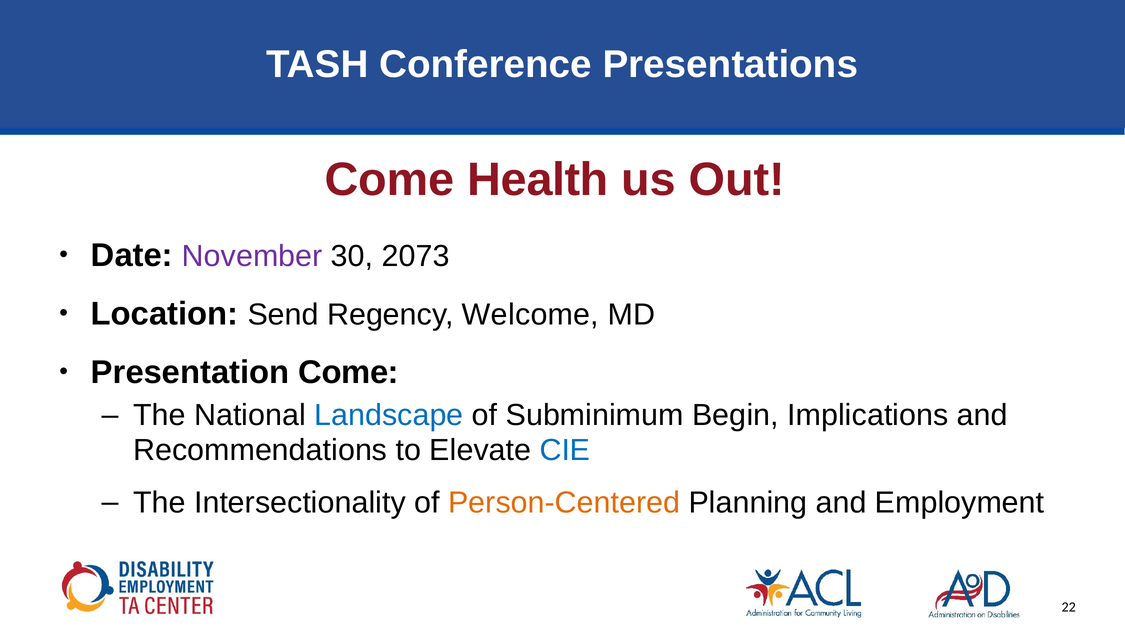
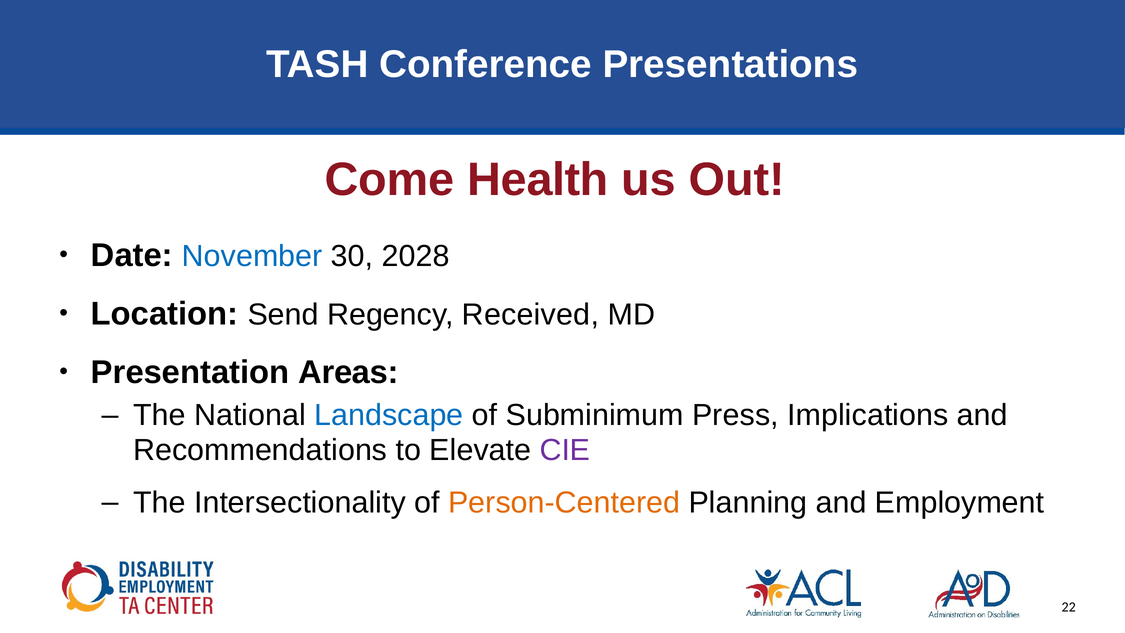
November colour: purple -> blue (252, 256)
2073: 2073 -> 2028 (416, 256)
Welcome: Welcome -> Received (530, 314)
Presentation Come: Come -> Areas (349, 372)
Begin: Begin -> Press (735, 415)
CIE colour: blue -> purple (565, 450)
